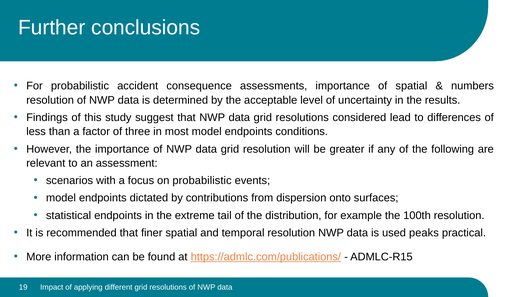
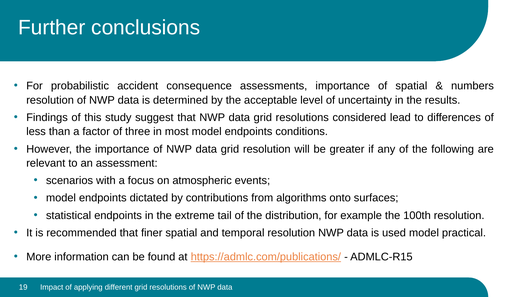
on probabilistic: probabilistic -> atmospheric (202, 180)
dispersion: dispersion -> algorithms (301, 198)
used peaks: peaks -> model (424, 232)
